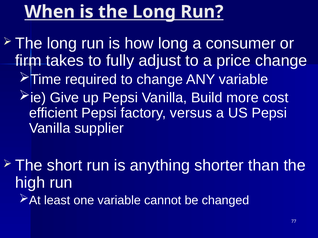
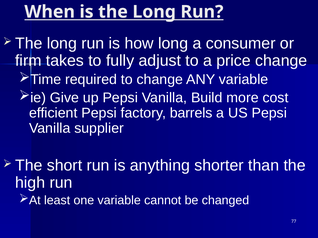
versus: versus -> barrels (191, 113)
